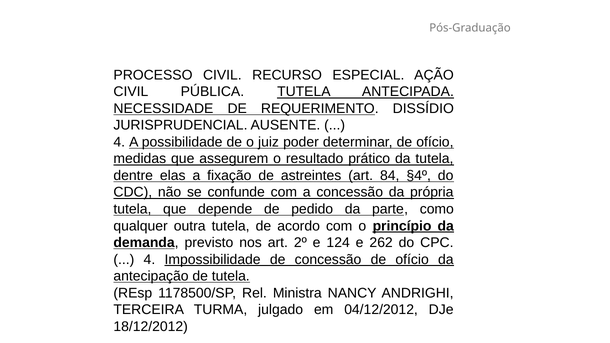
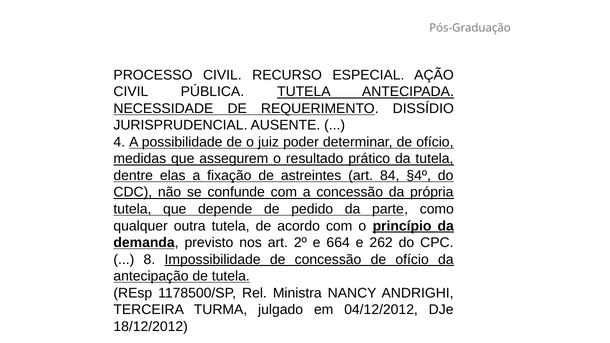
124: 124 -> 664 (338, 243)
4: 4 -> 8 (149, 260)
